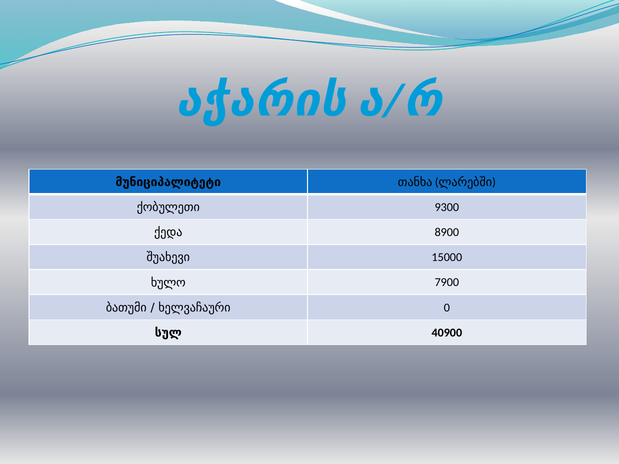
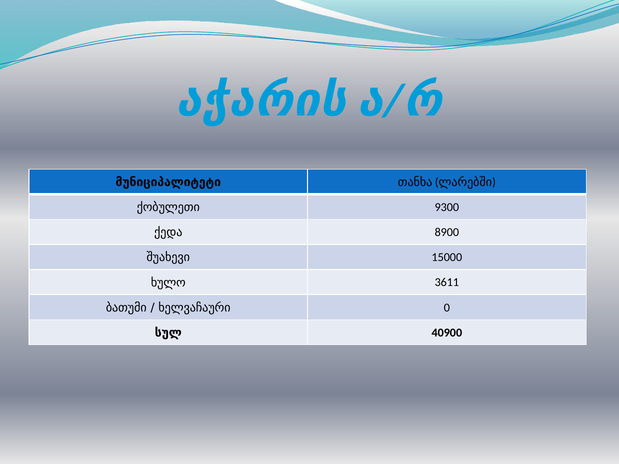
7900: 7900 -> 3611 (447, 283)
